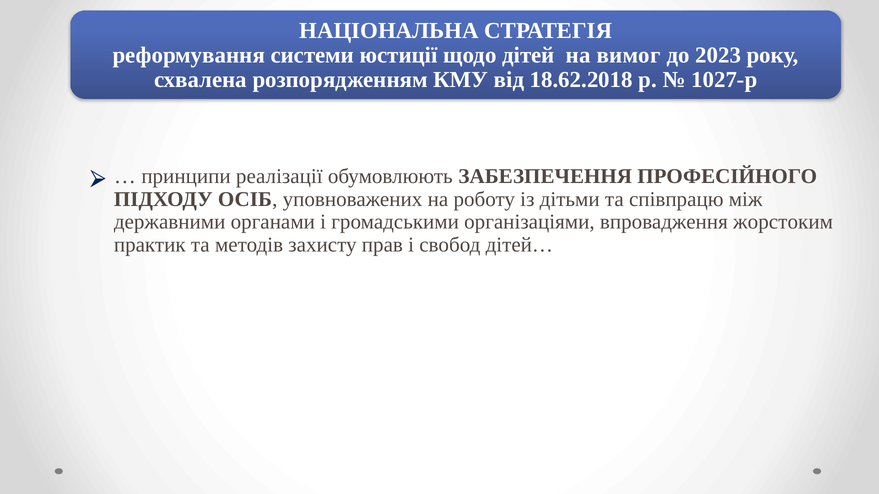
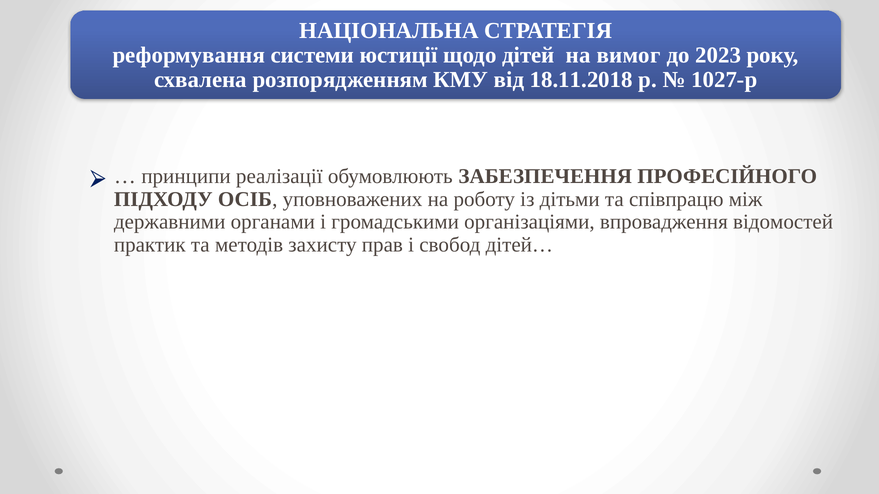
18.62.2018: 18.62.2018 -> 18.11.2018 (581, 80)
жорстоким: жорстоким -> відомостей (783, 222)
